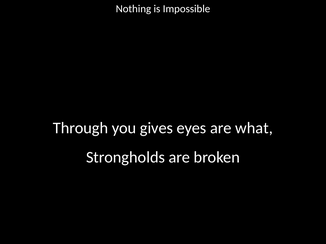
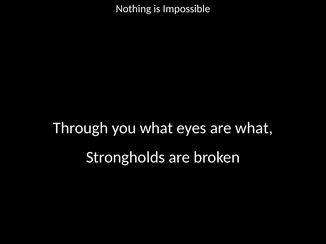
you gives: gives -> what (156, 128)
